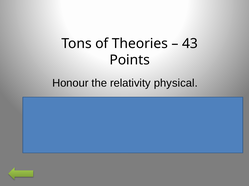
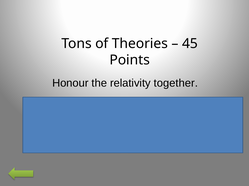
43: 43 -> 45 (190, 44)
physical: physical -> together (176, 83)
